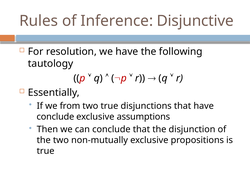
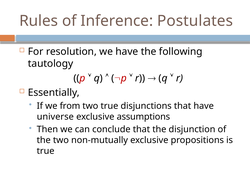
Disjunctive: Disjunctive -> Postulates (195, 21)
conclude: conclude -> universe (55, 117)
